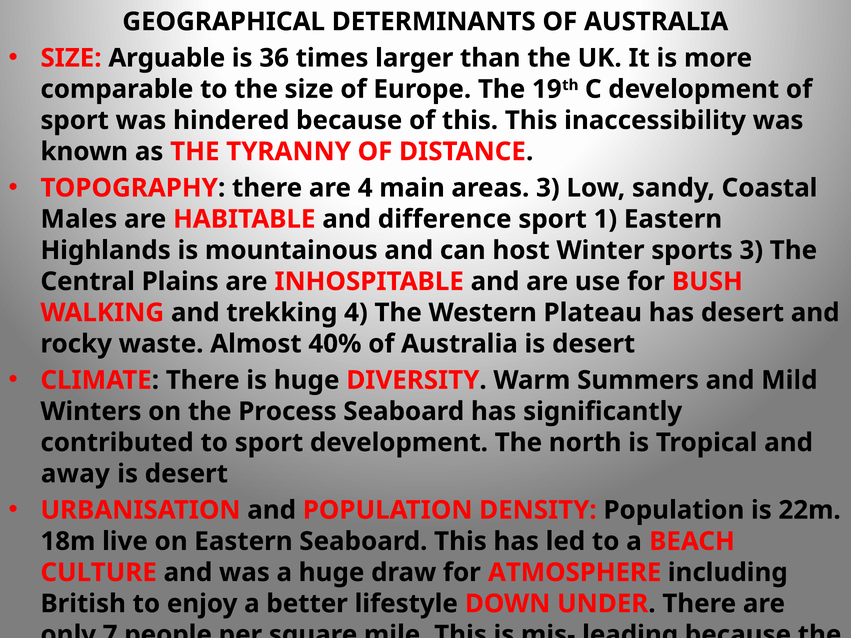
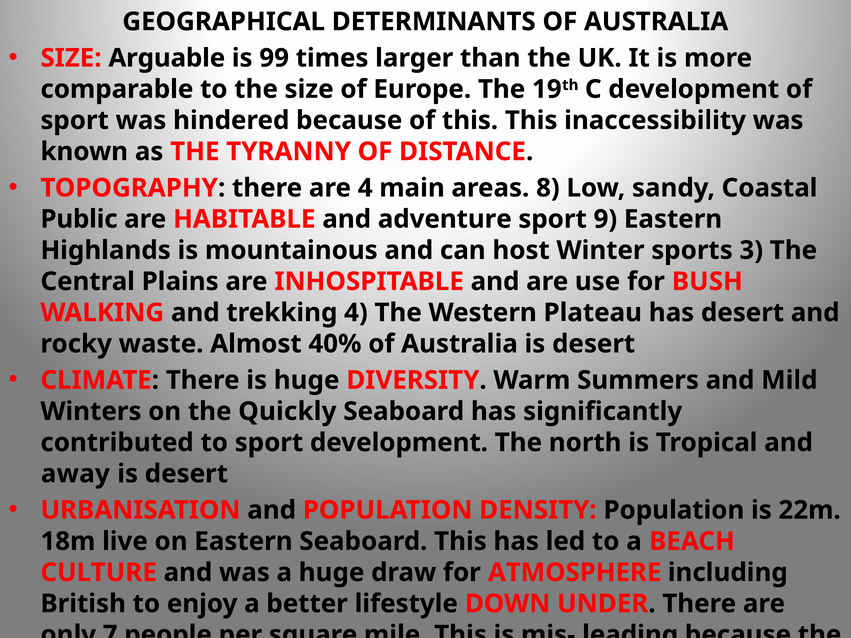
36: 36 -> 99 (274, 58)
areas 3: 3 -> 8 (548, 188)
Males: Males -> Public (79, 219)
difference: difference -> adventure (445, 219)
1: 1 -> 9 (605, 219)
Process: Process -> Quickly (287, 412)
